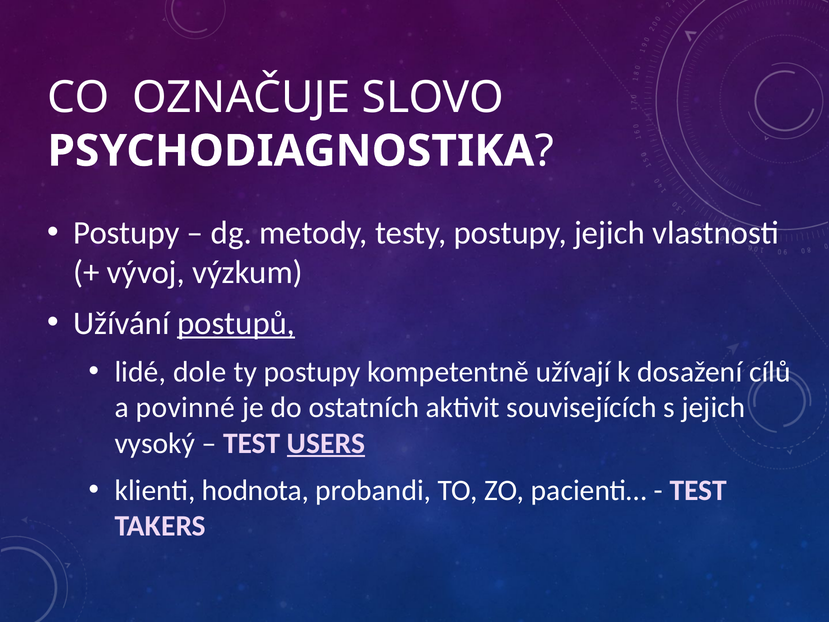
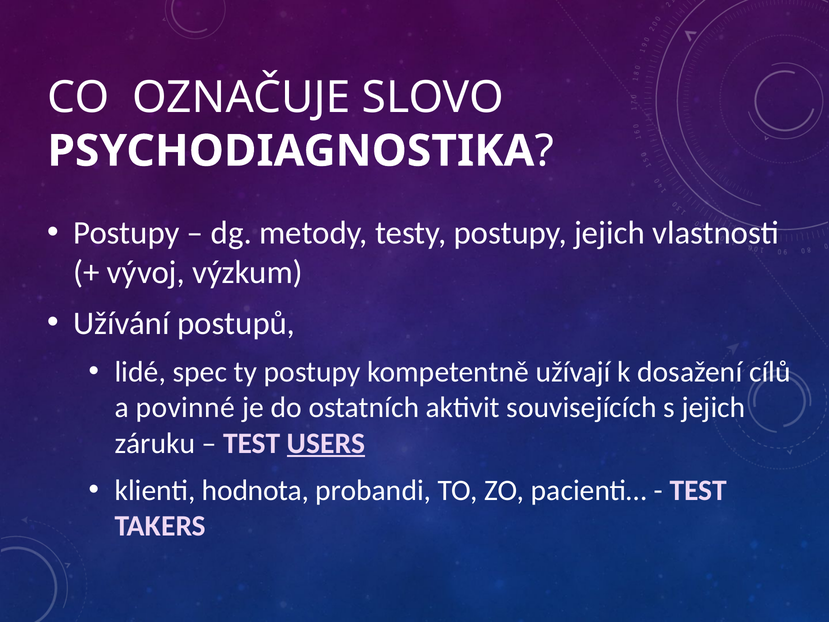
postupů underline: present -> none (236, 323)
dole: dole -> spec (200, 372)
vysoký: vysoký -> záruku (155, 443)
